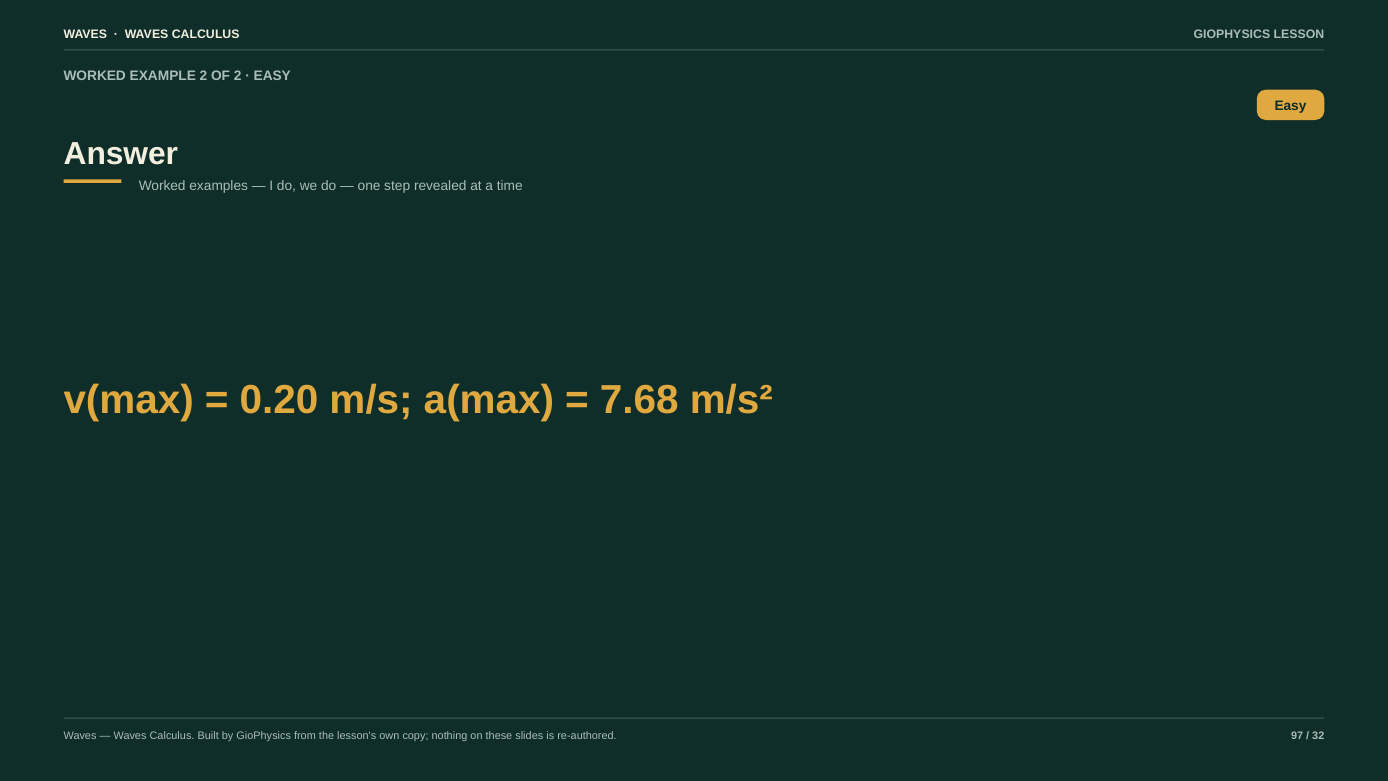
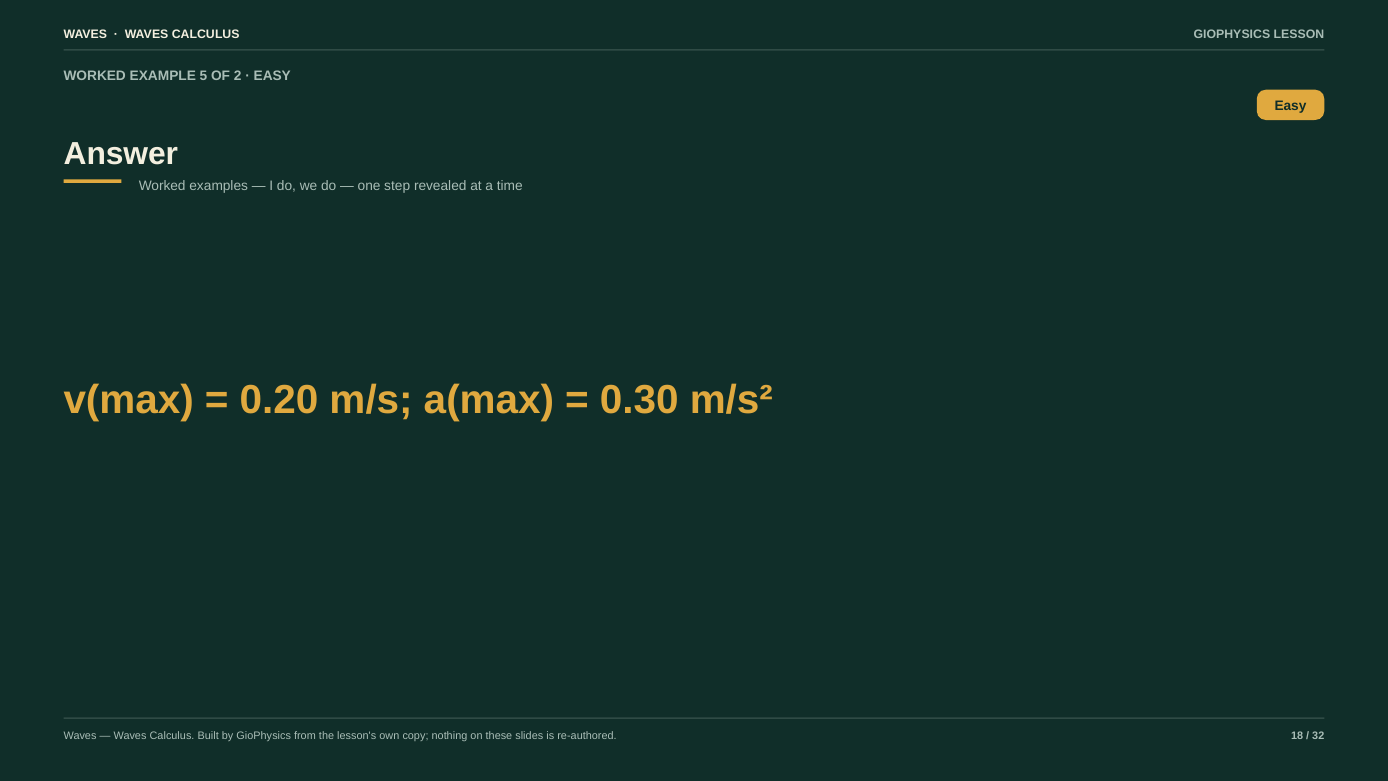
EXAMPLE 2: 2 -> 5 (203, 76)
7.68: 7.68 -> 0.30 (639, 400)
97: 97 -> 18 (1297, 736)
